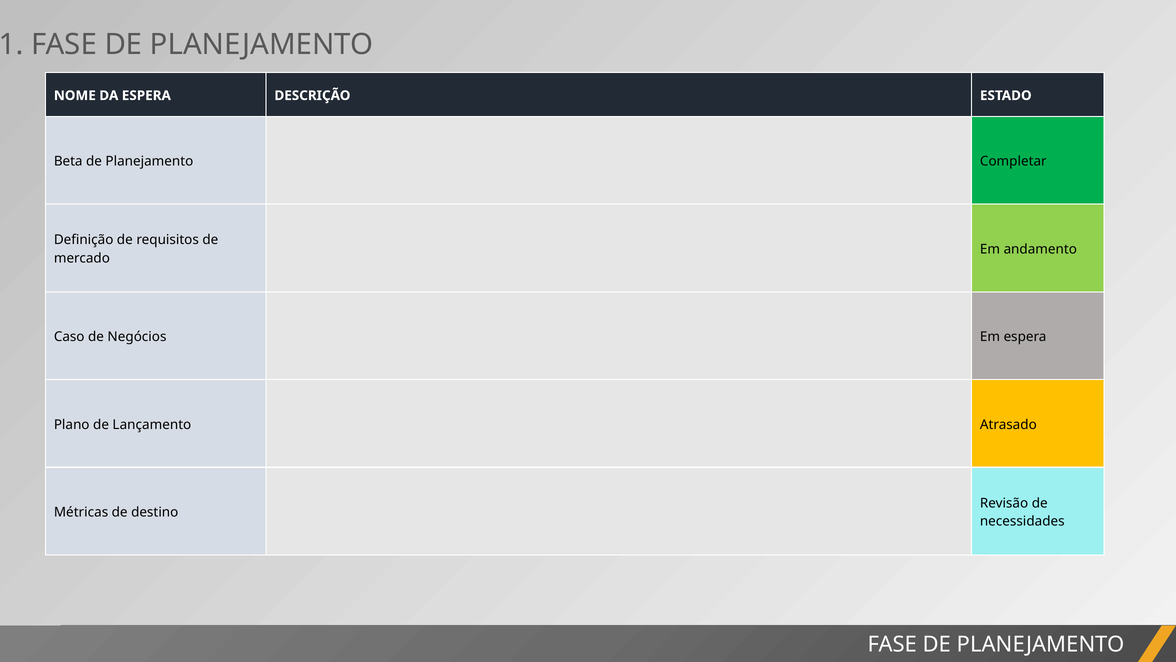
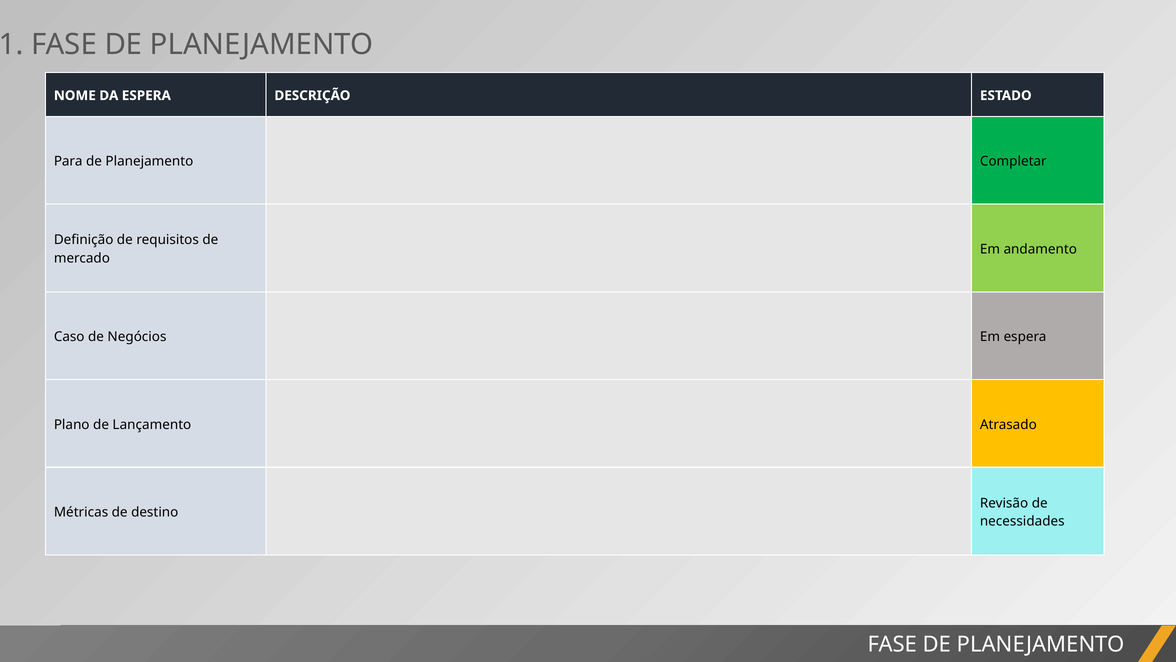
Beta: Beta -> Para (68, 161)
